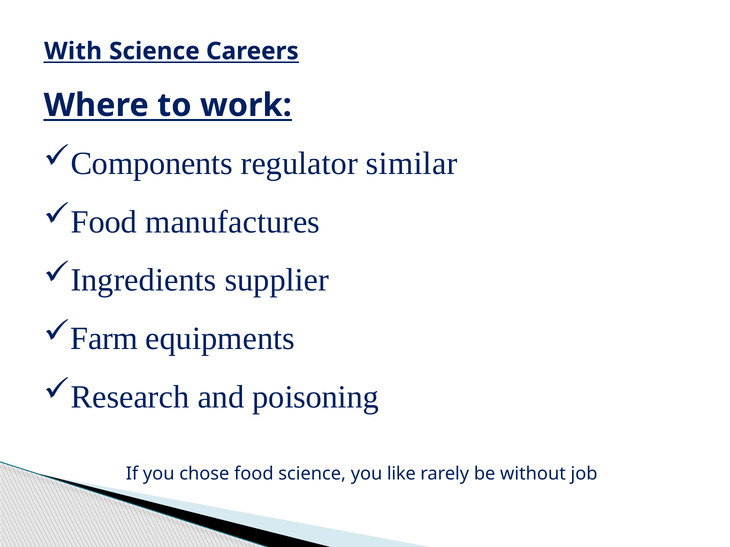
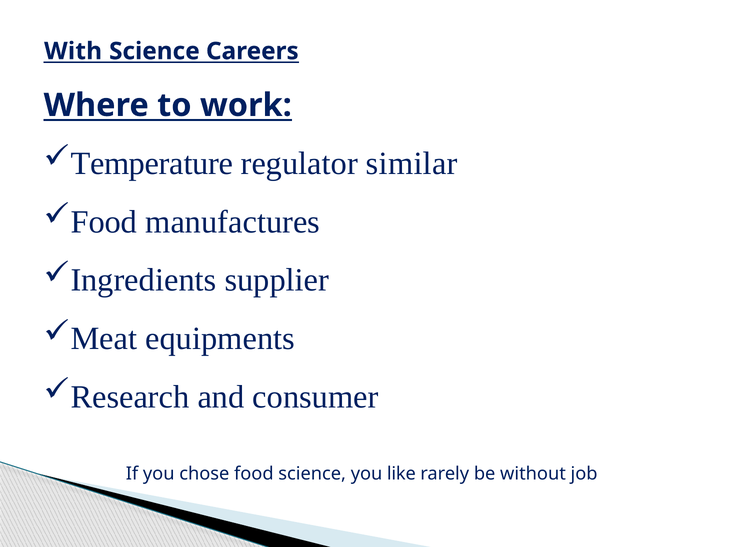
Components: Components -> Temperature (152, 164)
Farm: Farm -> Meat (104, 339)
poisoning: poisoning -> consumer (316, 397)
